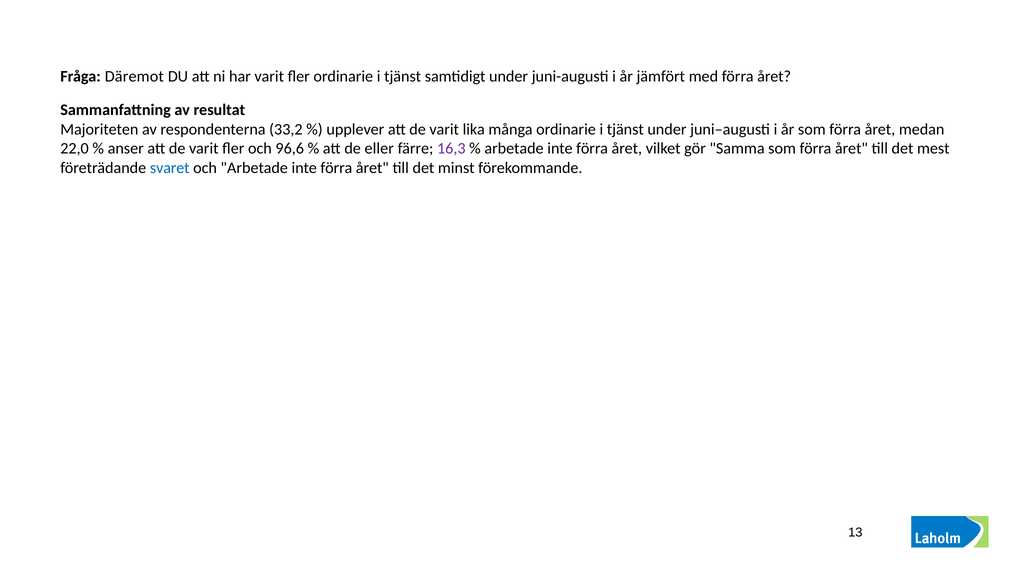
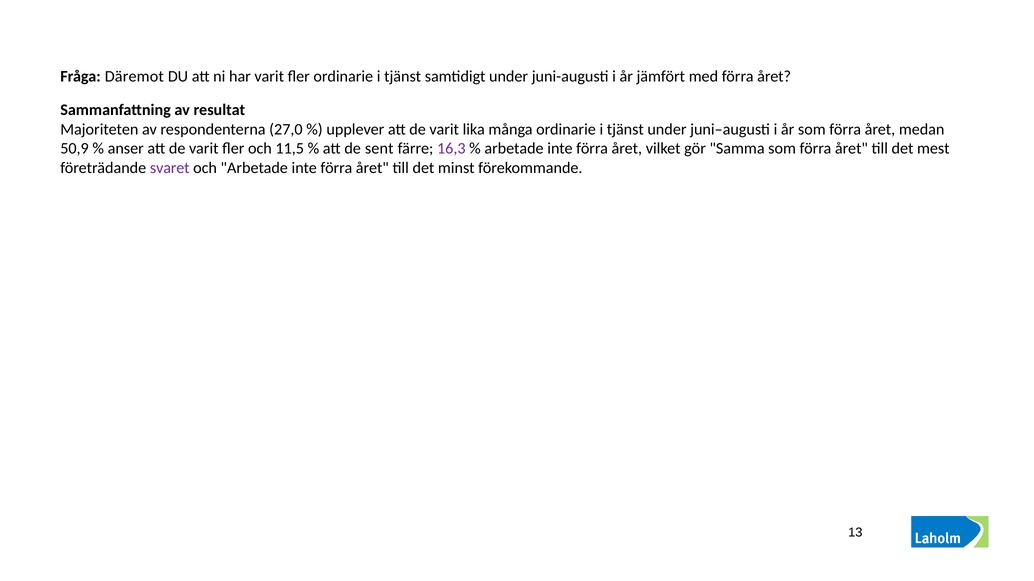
33,2: 33,2 -> 27,0 (286, 129)
22,0: 22,0 -> 50,9 (75, 149)
96,6: 96,6 -> 11,5 (290, 149)
eller: eller -> sent (379, 149)
svaret colour: blue -> purple (170, 168)
